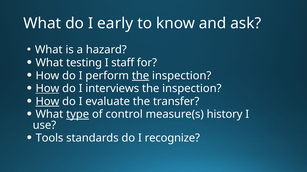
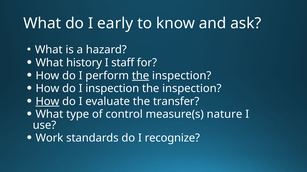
testing: testing -> history (84, 63)
How underline: present -> none (47, 89)
I interviews: interviews -> inspection (112, 89)
type underline: present -> none (78, 115)
history: history -> nature (224, 115)
Tools: Tools -> Work (49, 139)
